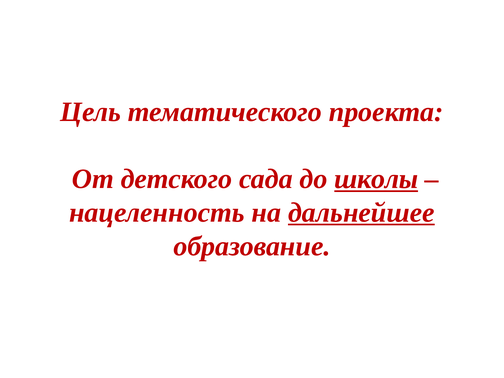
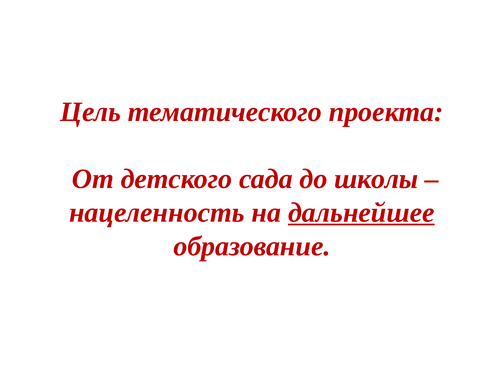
школы underline: present -> none (376, 179)
